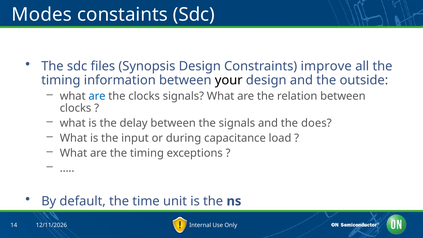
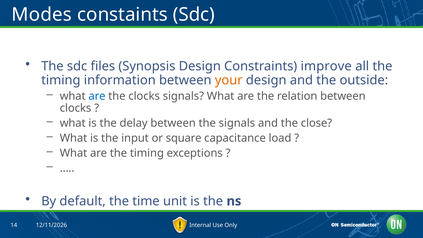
your colour: black -> orange (229, 80)
does: does -> close (316, 123)
during: during -> square (184, 138)
